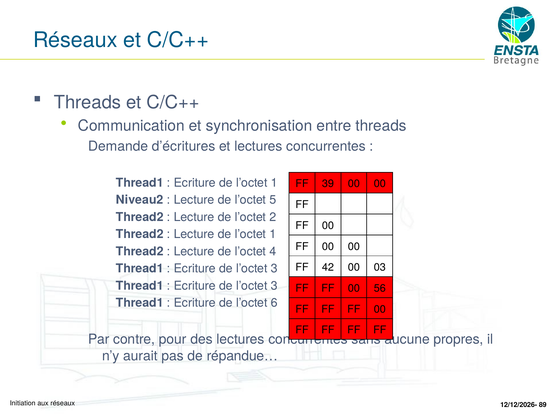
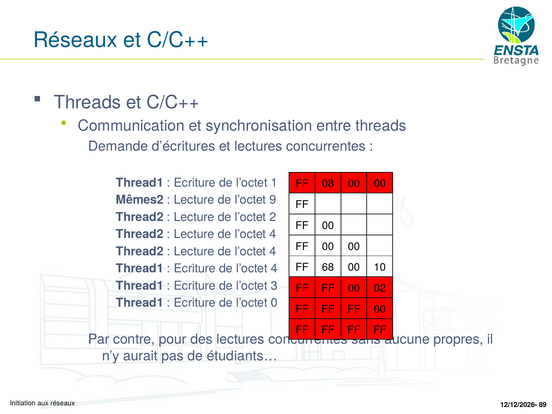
39: 39 -> 08 (328, 184)
Niveau2: Niveau2 -> Mêmes2 (140, 200)
5: 5 -> 9 (273, 200)
1: 1 -> 4 (273, 234)
42: 42 -> 68 (328, 267)
03: 03 -> 10 (380, 267)
3: 3 -> 4 (274, 269)
56: 56 -> 02 (380, 288)
6: 6 -> 0 (274, 303)
répandue…: répandue… -> étudiants… (242, 356)
